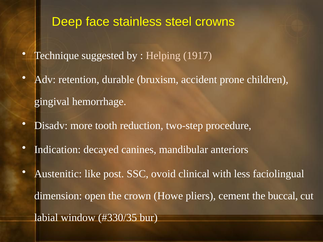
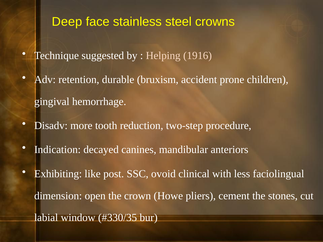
1917: 1917 -> 1916 (198, 56)
Austenitic: Austenitic -> Exhibiting (58, 174)
buccal: buccal -> stones (283, 196)
